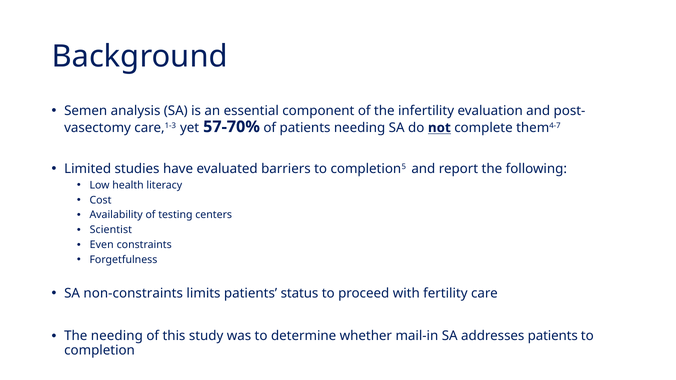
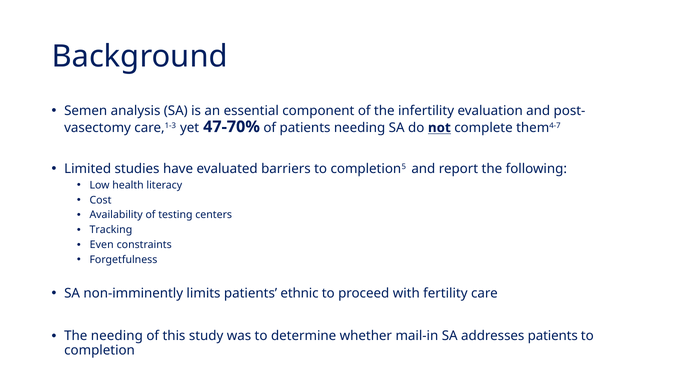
57-70%: 57-70% -> 47-70% (232, 127)
Scientist: Scientist -> Tracking (111, 230)
non-constraints: non-constraints -> non-imminently (133, 293)
status: status -> ethnic (300, 293)
